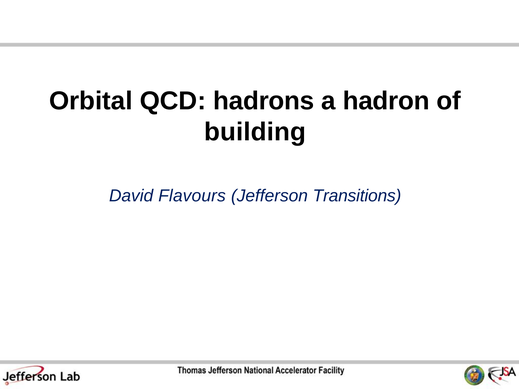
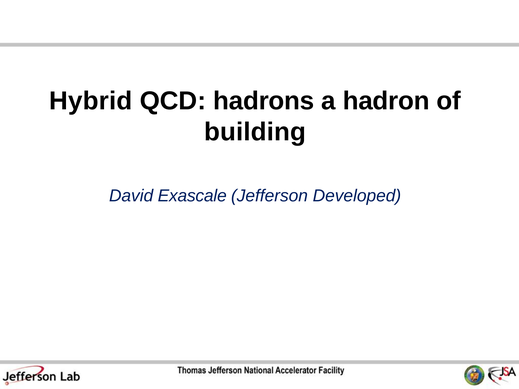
Orbital: Orbital -> Hybrid (91, 101)
Flavours: Flavours -> Exascale (192, 196)
Transitions: Transitions -> Developed (357, 196)
